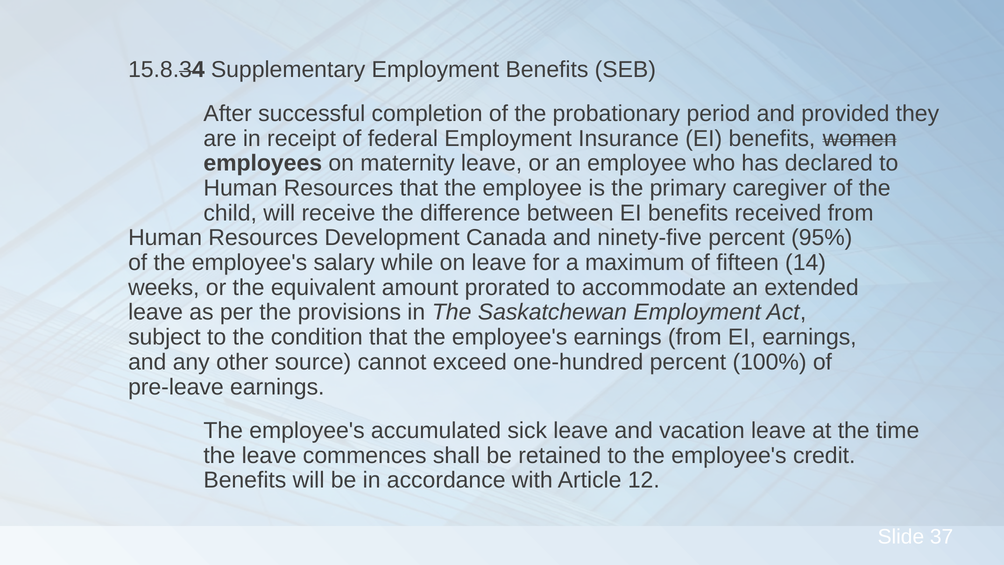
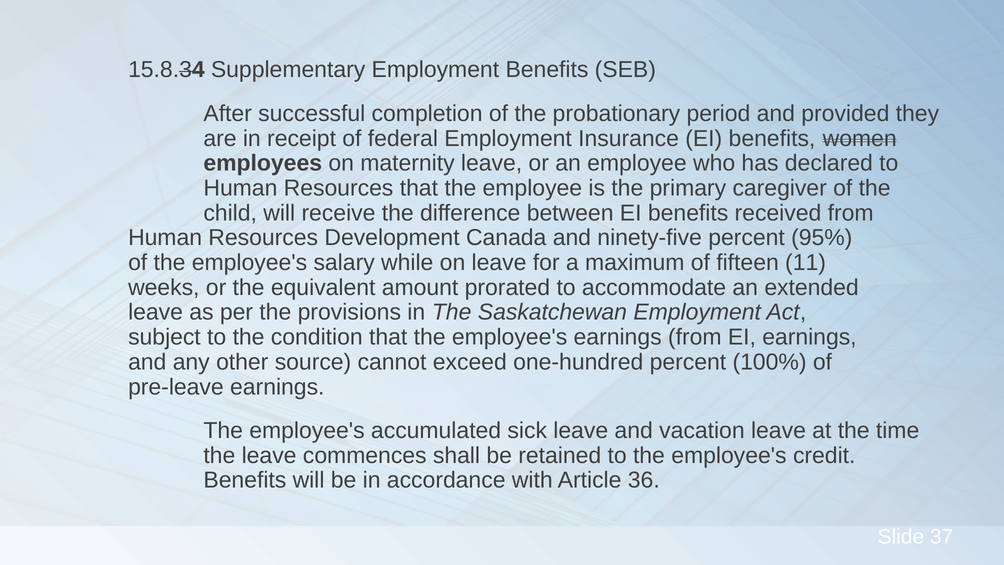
14: 14 -> 11 (806, 263)
12: 12 -> 36 (644, 480)
